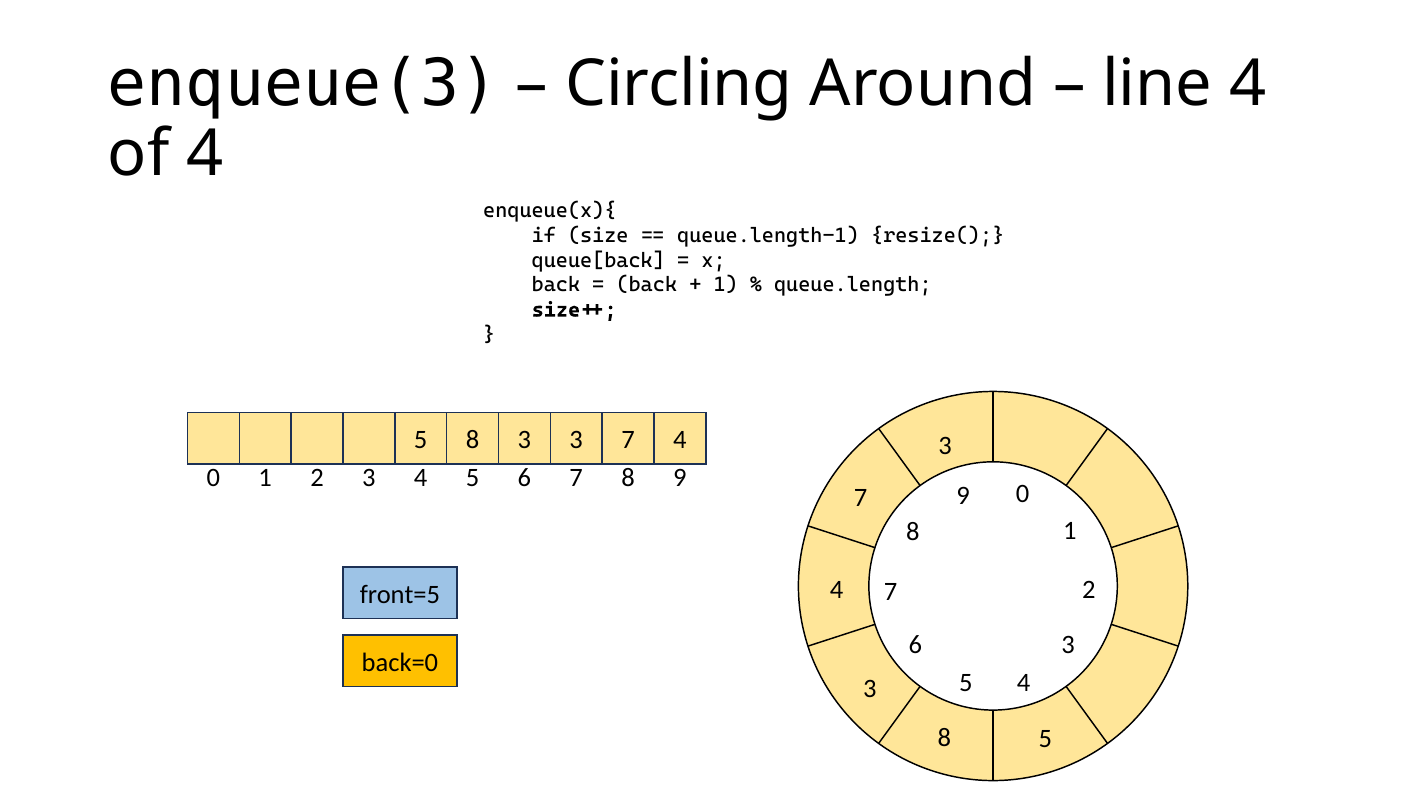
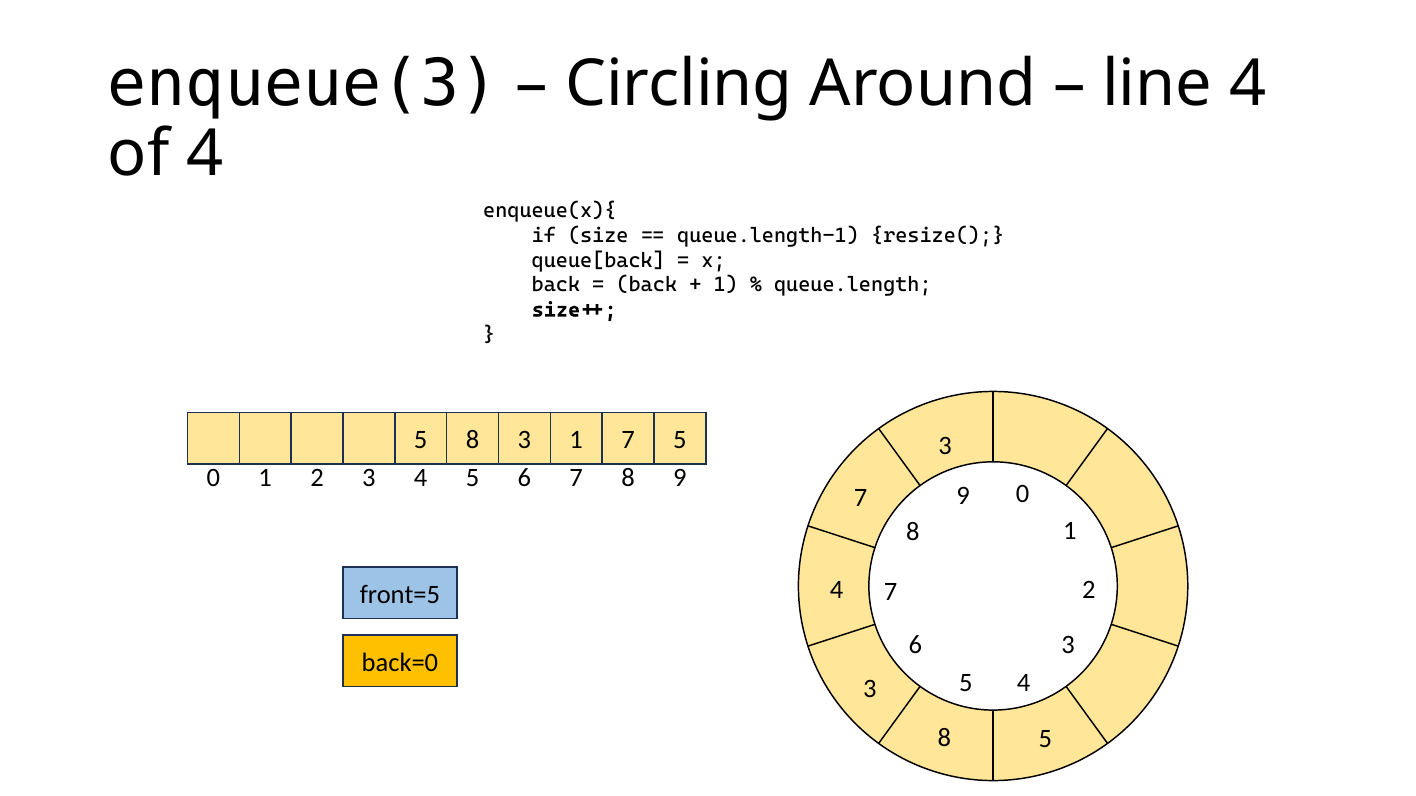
3 3: 3 -> 1 (576, 440)
7 4: 4 -> 5 (680, 440)
